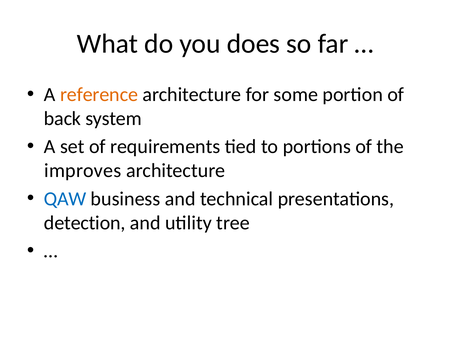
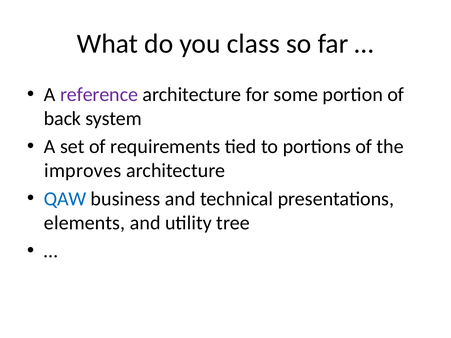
does: does -> class (253, 44)
reference colour: orange -> purple (99, 95)
detection: detection -> elements (85, 223)
